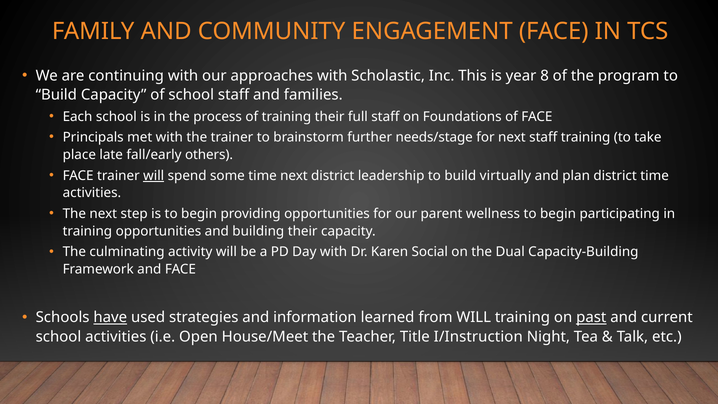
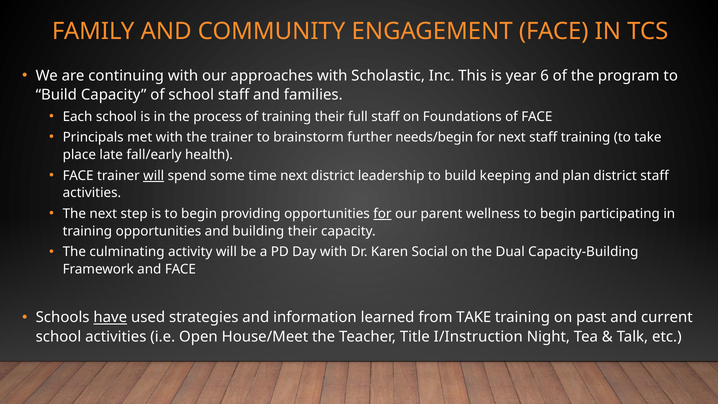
8: 8 -> 6 (545, 76)
needs/stage: needs/stage -> needs/begin (434, 137)
others: others -> health (209, 155)
virtually: virtually -> keeping (505, 176)
district time: time -> staff (655, 176)
for underline: none -> present (382, 214)
from WILL: WILL -> TAKE (474, 317)
past underline: present -> none (591, 317)
